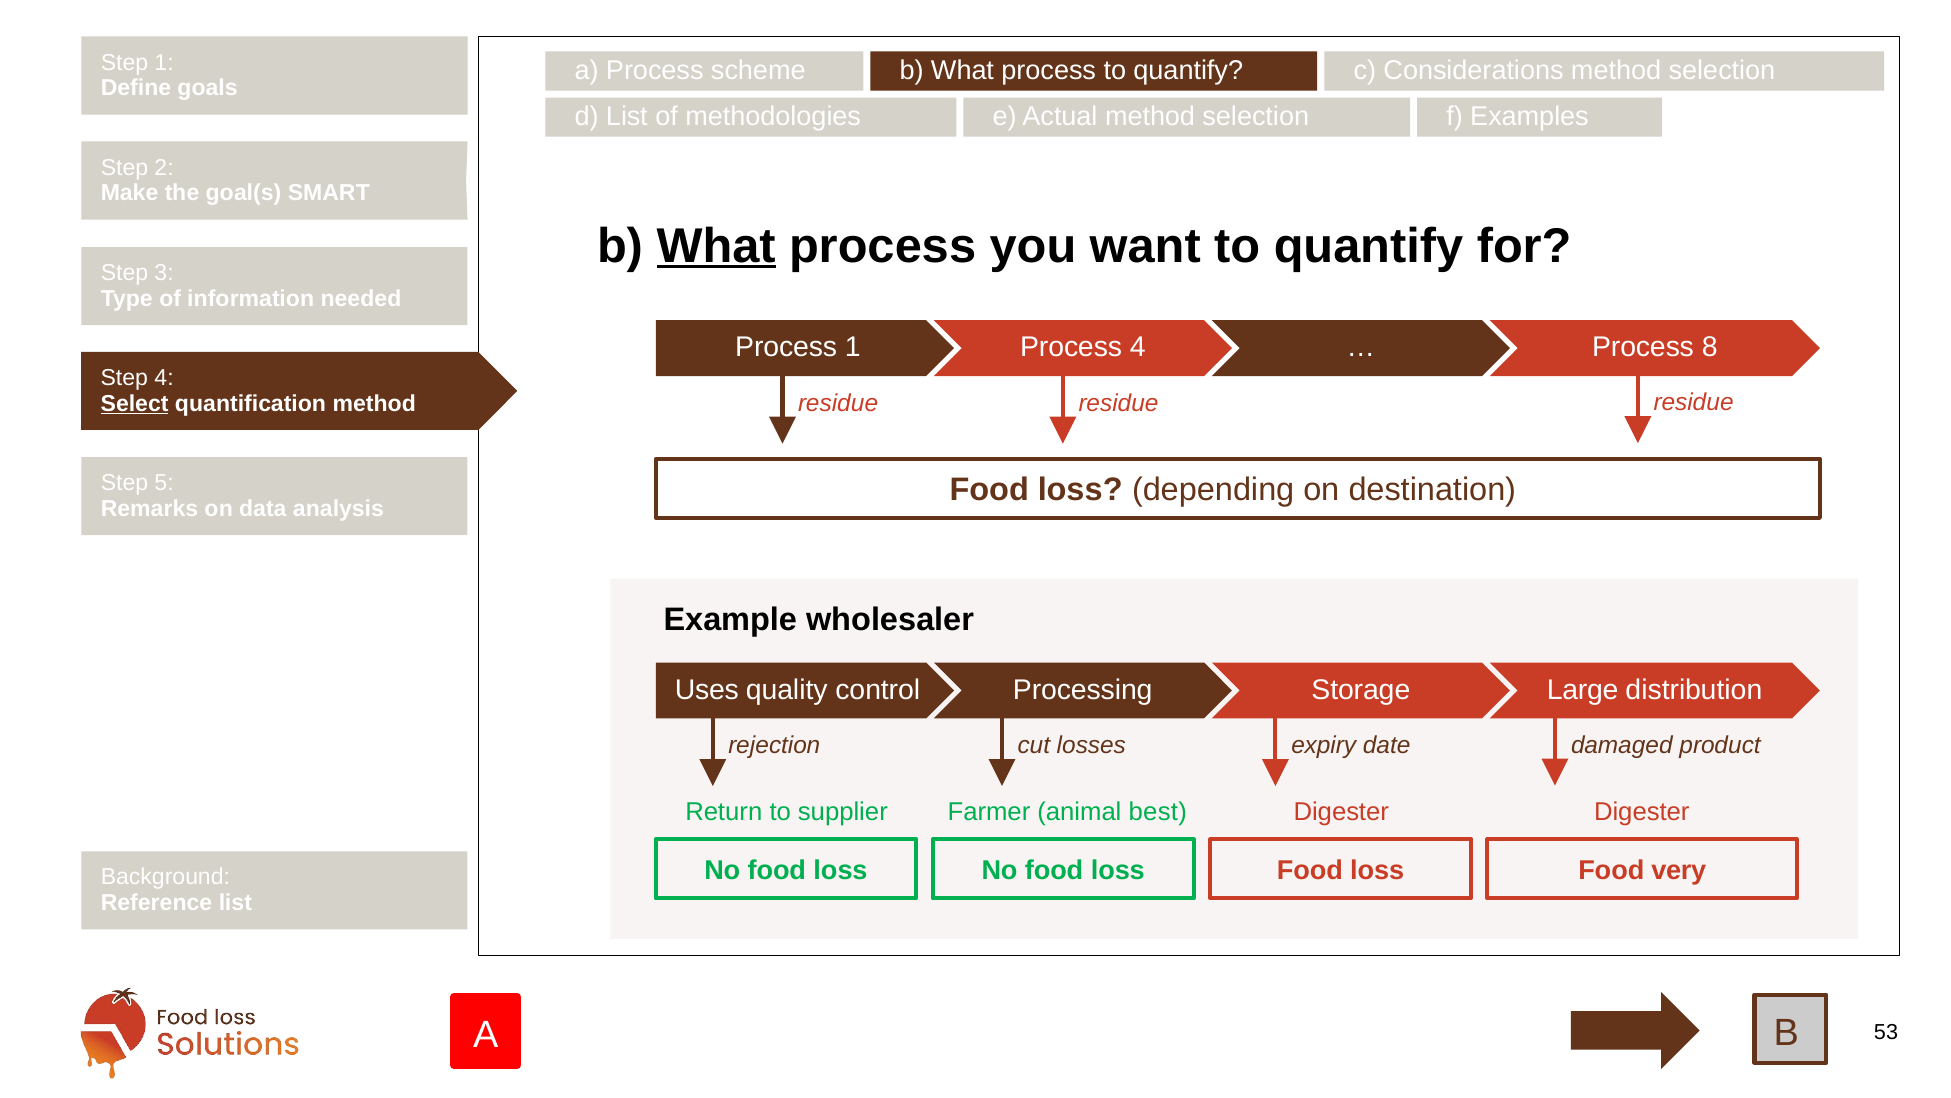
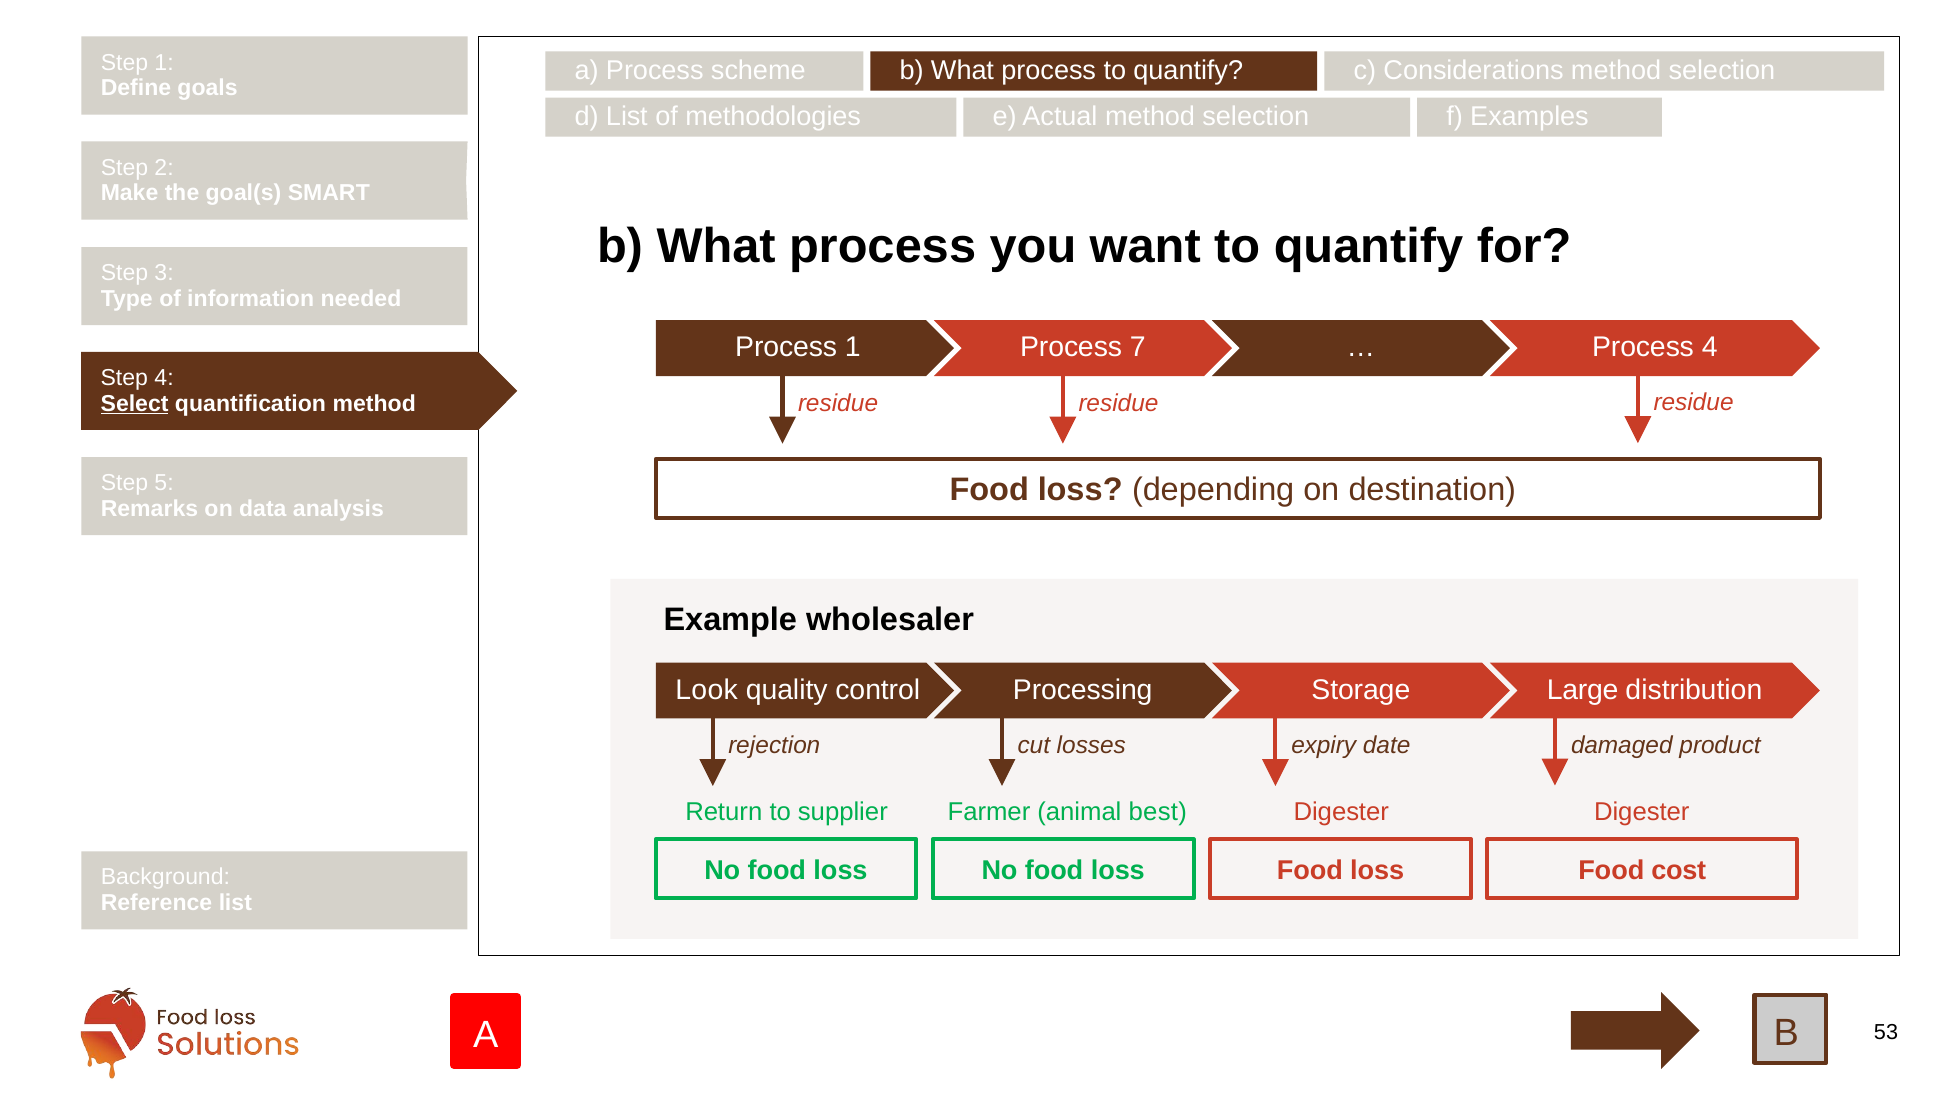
What underline: present -> none (716, 246)
Process 4: 4 -> 7 (1138, 347)
Process 8: 8 -> 4 (1710, 347)
Uses: Uses -> Look (707, 689)
very: very -> cost (1679, 870)
